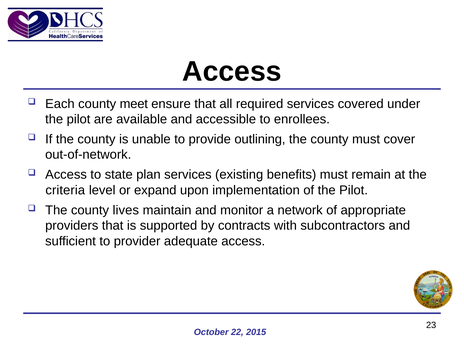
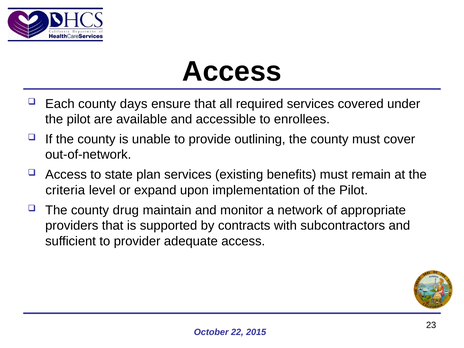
meet: meet -> days (134, 104)
lives: lives -> drug (126, 210)
